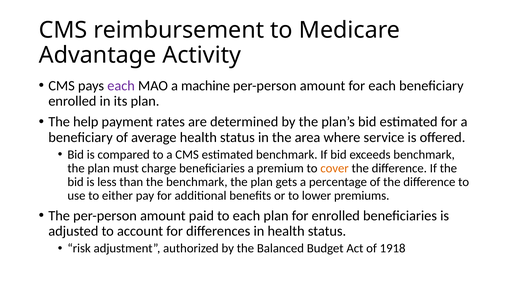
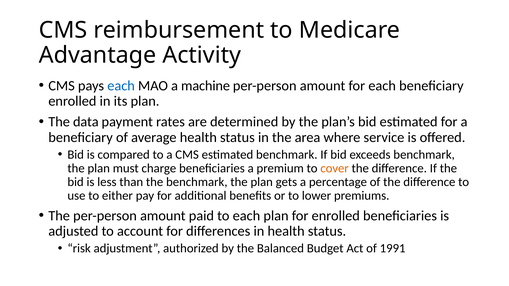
each colour: purple -> blue (121, 86)
help: help -> data (86, 122)
1918: 1918 -> 1991 (393, 249)
